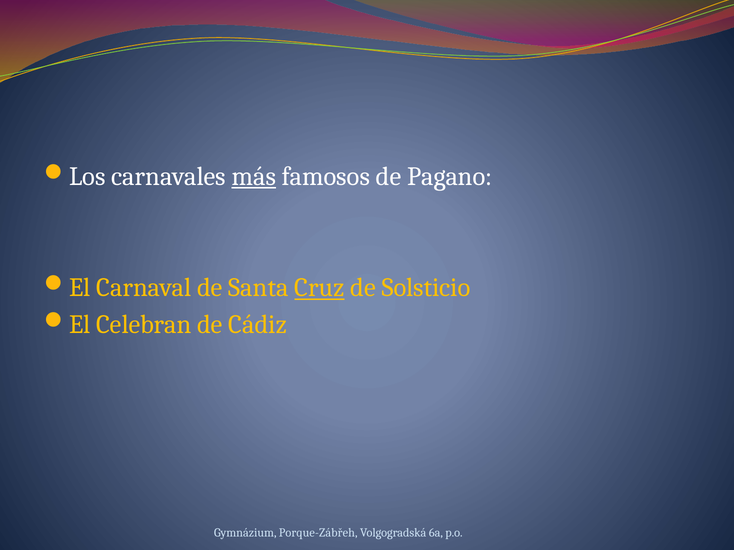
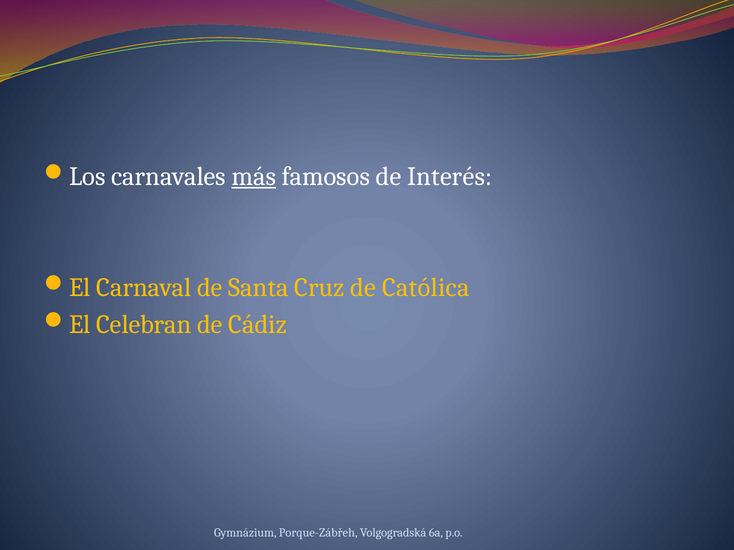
Pagano: Pagano -> Interés (450, 177)
Cruz underline: present -> none (320, 288)
Solsticio: Solsticio -> Católica (426, 288)
